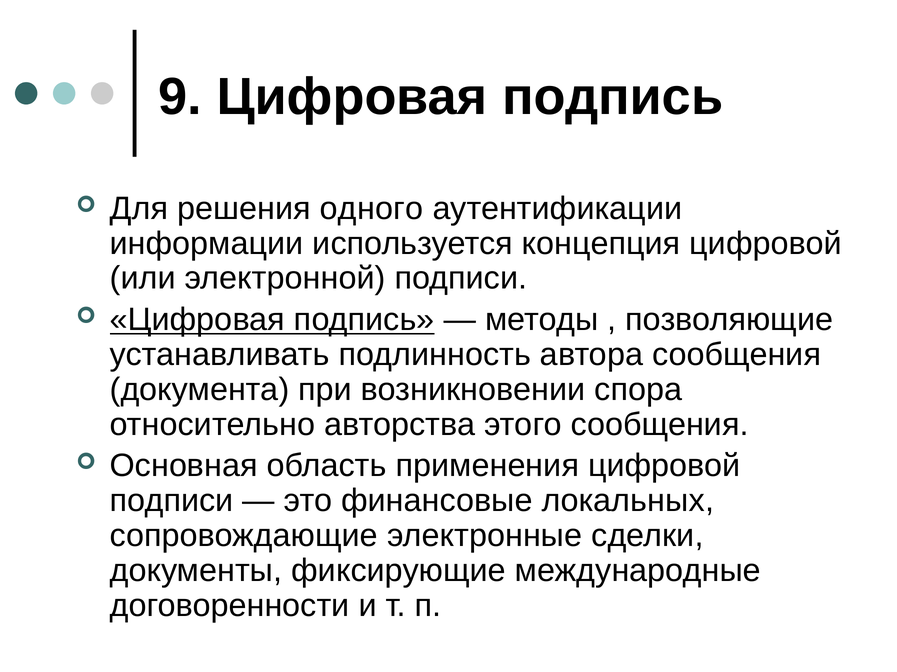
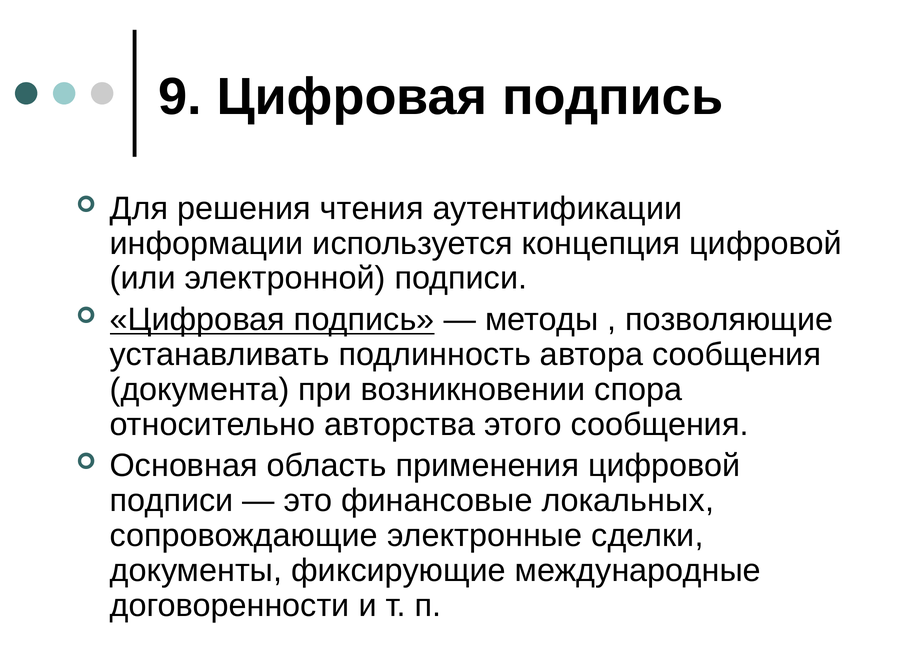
одного: одного -> чтения (372, 209)
